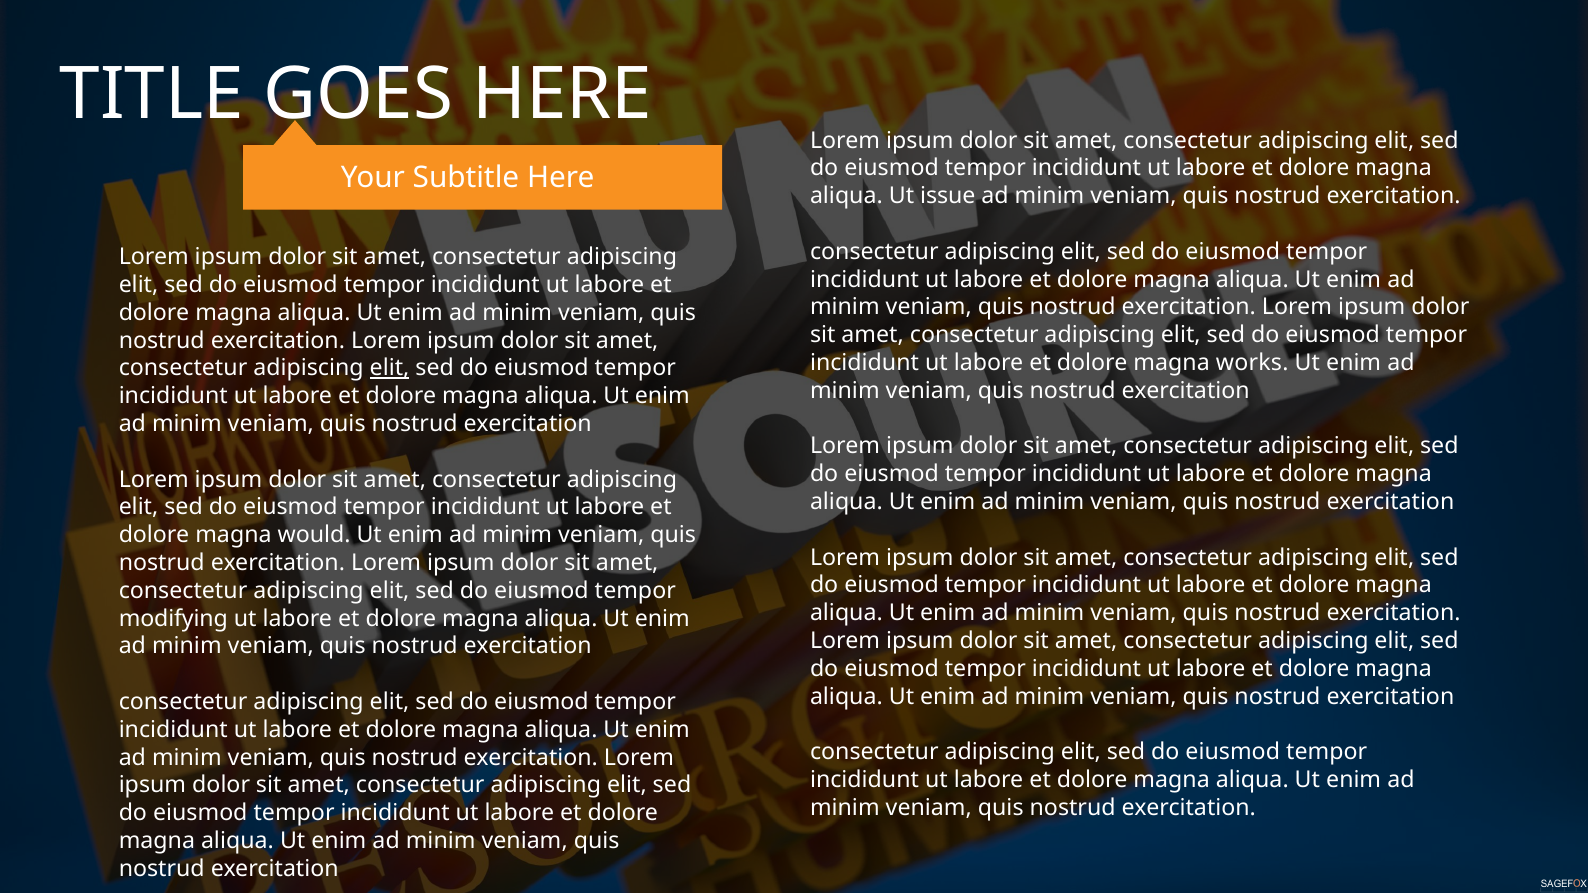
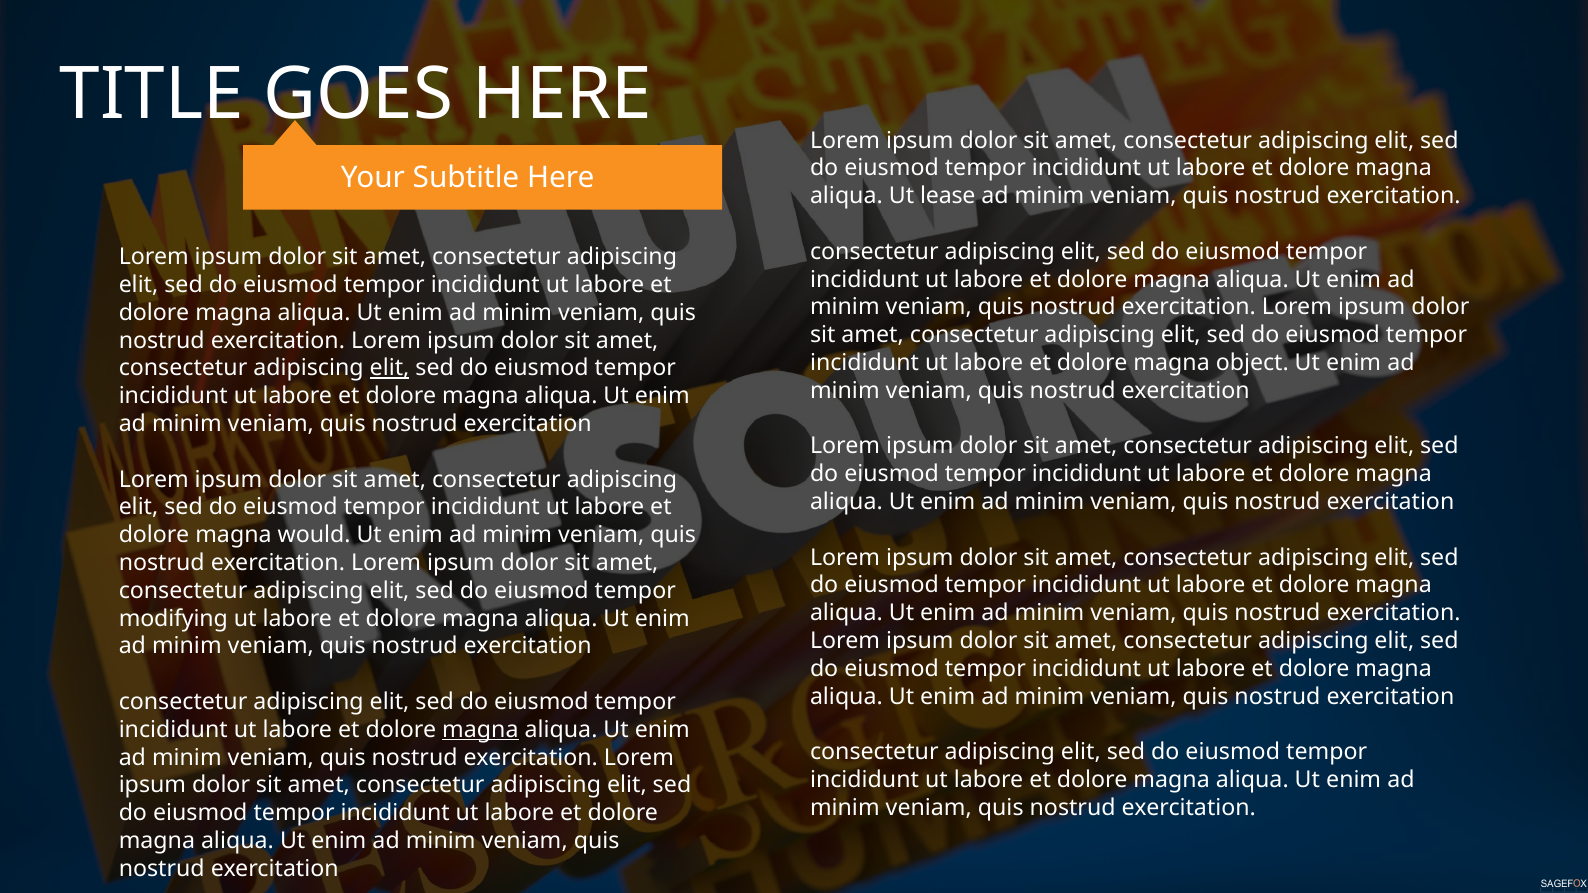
issue: issue -> lease (948, 196)
works: works -> object (1252, 363)
magna underline: none -> present (480, 730)
